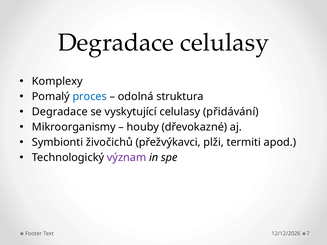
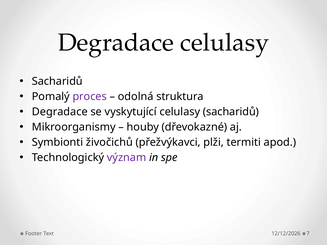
Komplexy: Komplexy -> Sacharidů (57, 81)
proces colour: blue -> purple (90, 97)
celulasy přidávání: přidávání -> sacharidů (231, 112)
